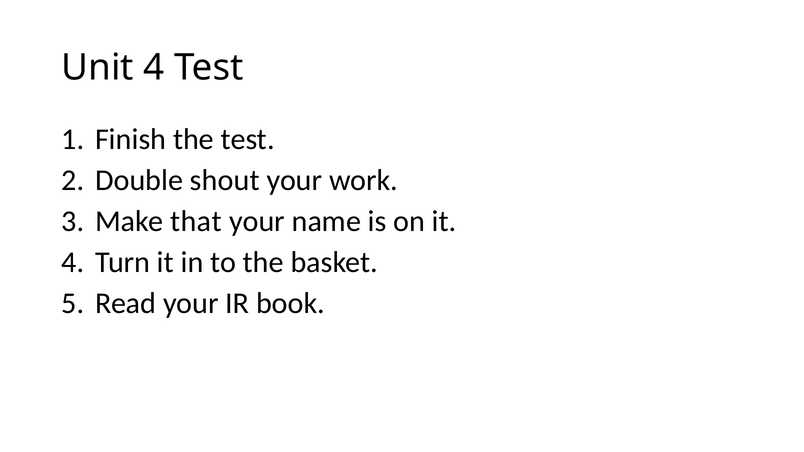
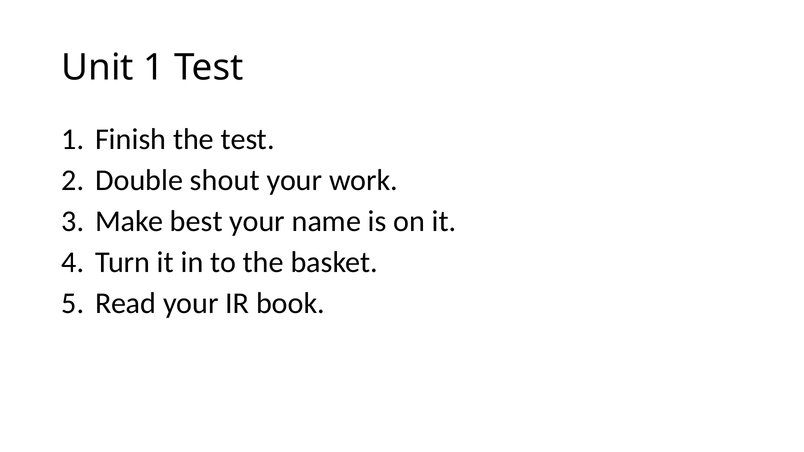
Unit 4: 4 -> 1 (154, 68)
that: that -> best (196, 221)
